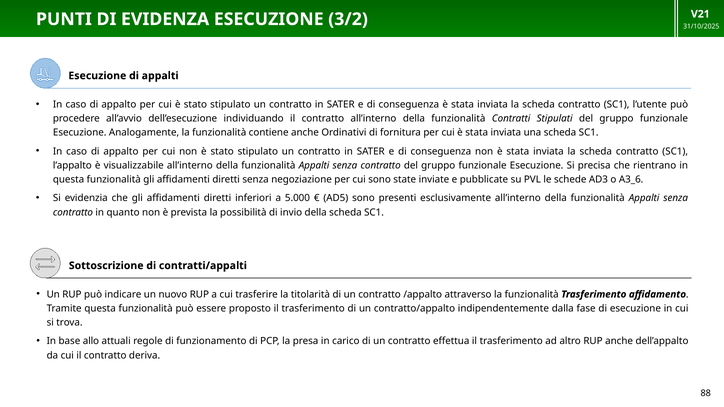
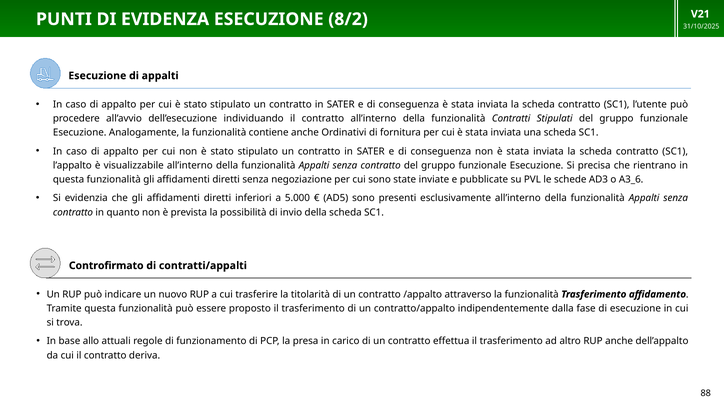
3/2: 3/2 -> 8/2 (348, 19)
Sottoscrizione: Sottoscrizione -> Controfirmato (106, 266)
